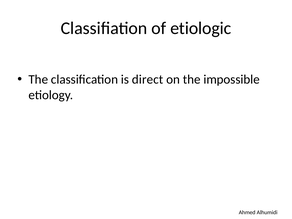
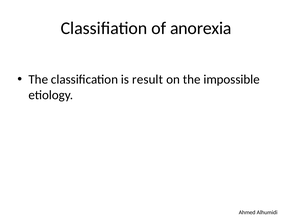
etiologic: etiologic -> anorexia (201, 28)
direct: direct -> result (148, 79)
